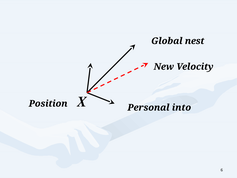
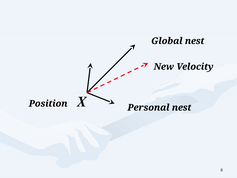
Personal into: into -> nest (182, 107)
